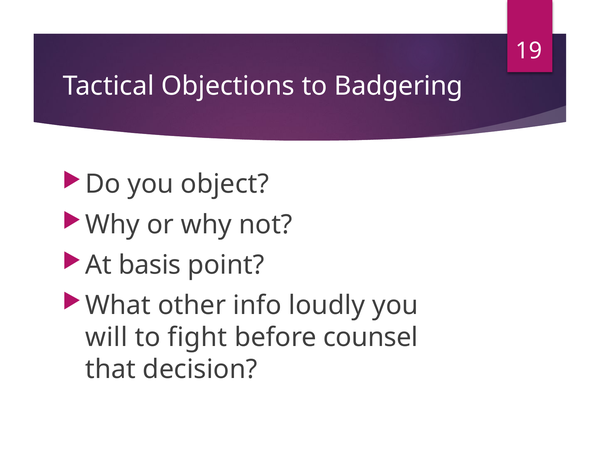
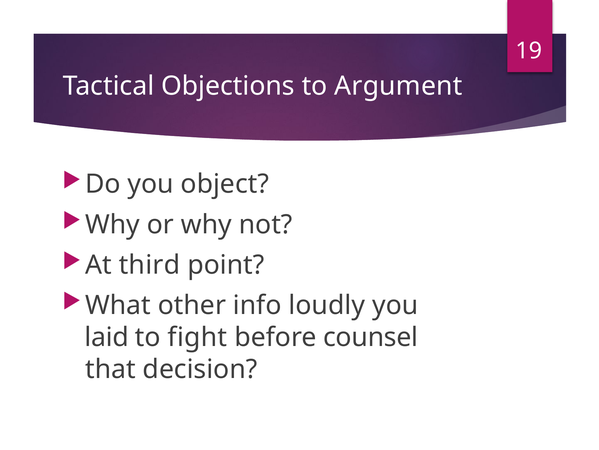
Badgering: Badgering -> Argument (398, 86)
basis: basis -> third (149, 264)
will: will -> laid (107, 337)
